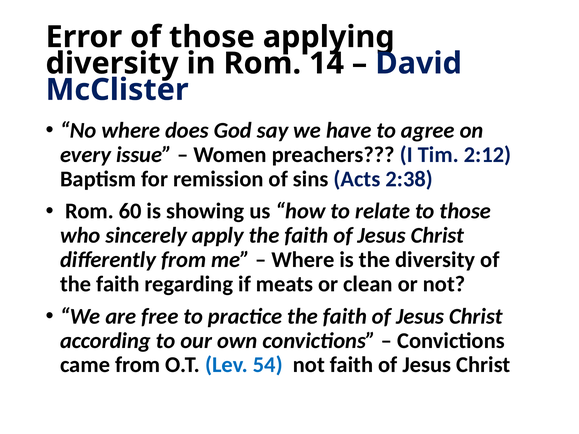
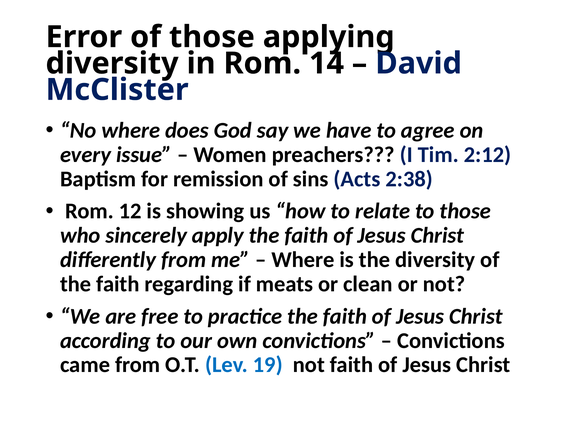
60: 60 -> 12 (130, 211)
54: 54 -> 19 (268, 365)
